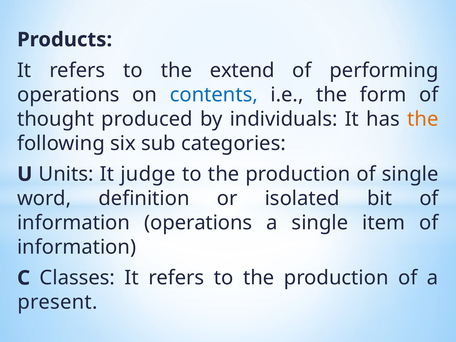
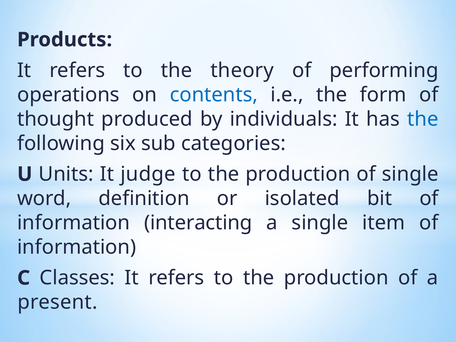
extend: extend -> theory (242, 70)
the colour: orange -> blue (423, 119)
information operations: operations -> interacting (198, 223)
